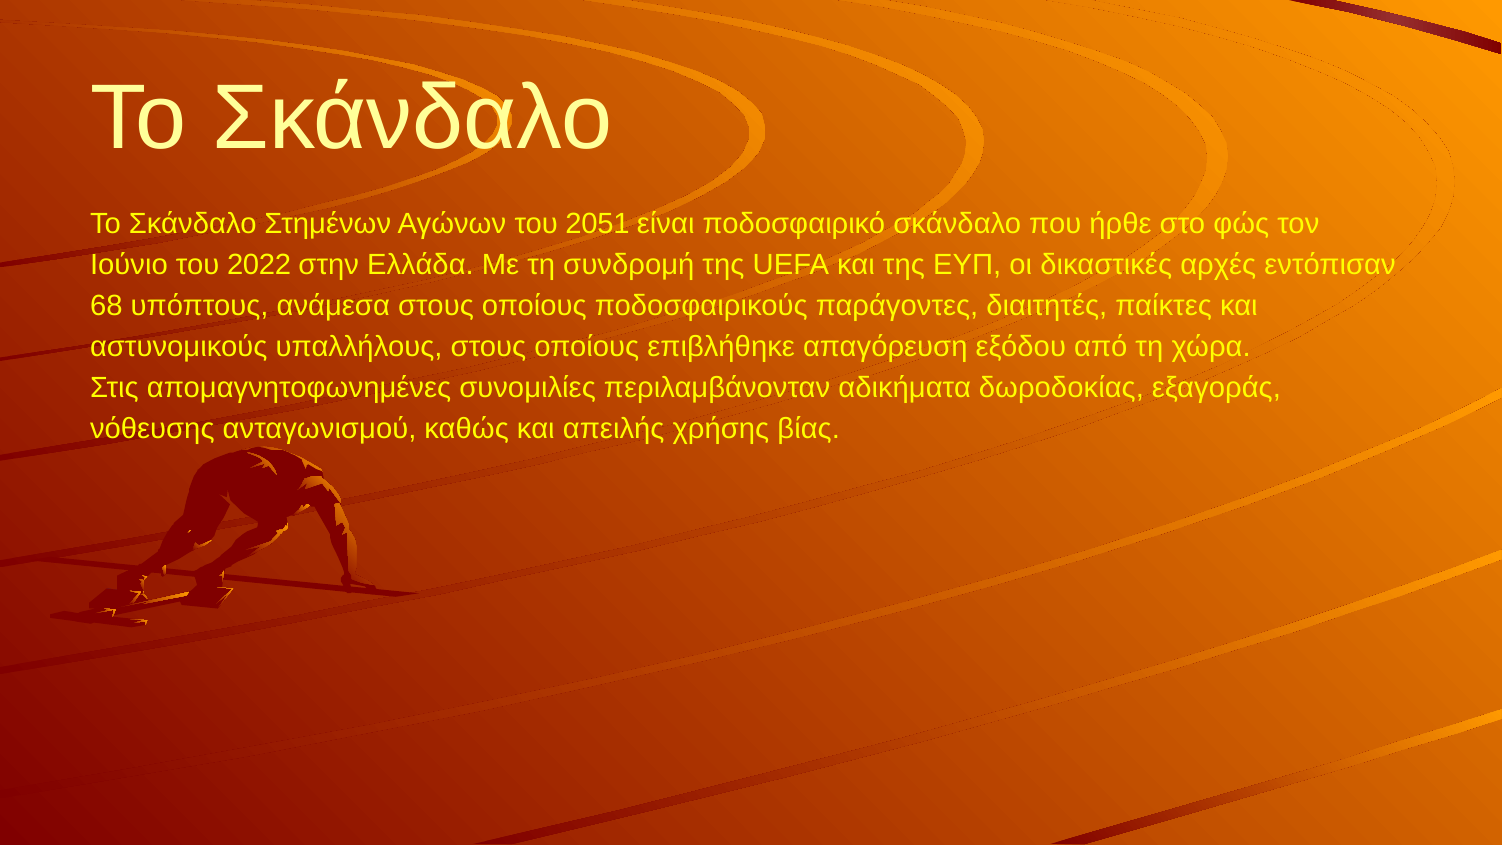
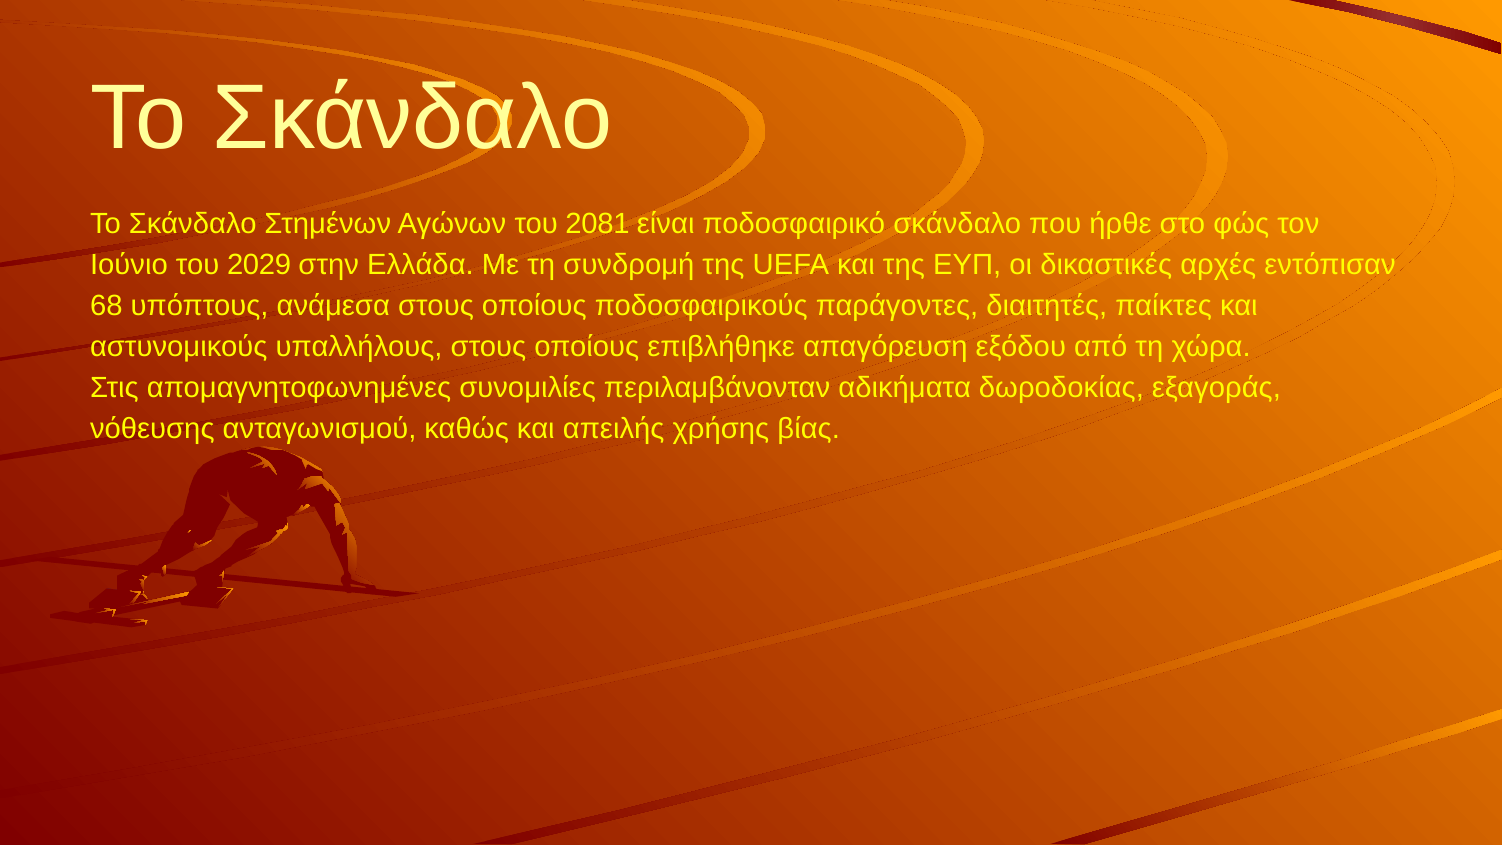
2051: 2051 -> 2081 (598, 224)
2022: 2022 -> 2029 (259, 265)
